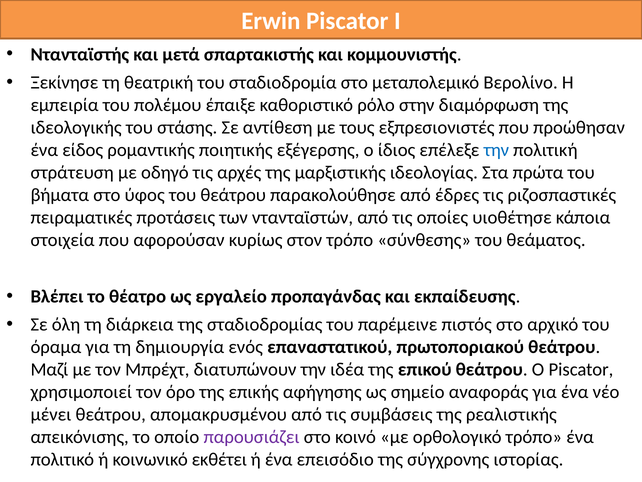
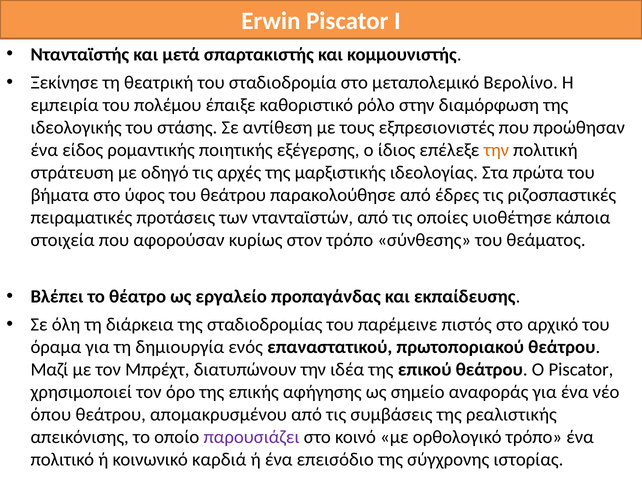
την colour: blue -> orange (496, 150)
μένει: μένει -> όπου (51, 414)
εκθέτει: εκθέτει -> καρδιά (219, 459)
